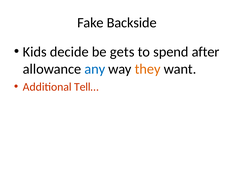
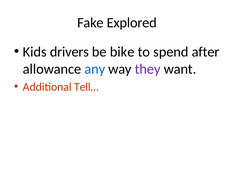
Backside: Backside -> Explored (132, 23)
decide: decide -> drivers (69, 52)
gets: gets -> bike (122, 52)
they colour: orange -> purple (148, 69)
